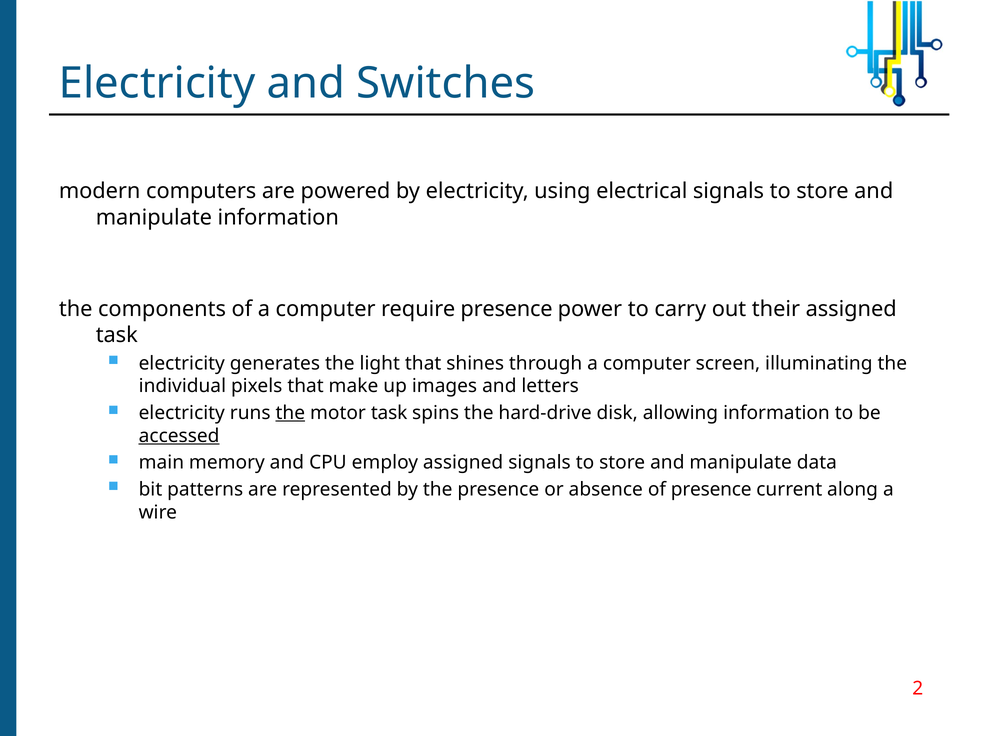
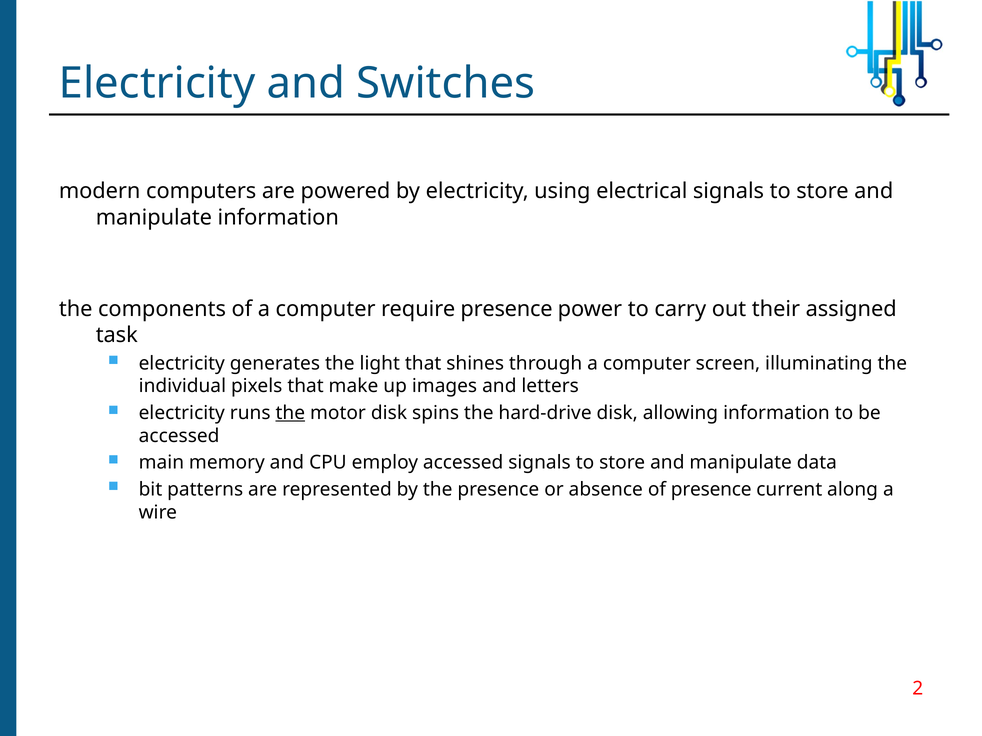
motor task: task -> disk (389, 413)
accessed underline: present -> none (179, 436)
employ assigned: assigned -> accessed (463, 463)
